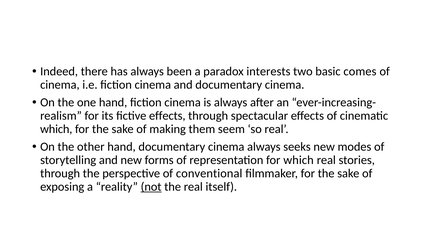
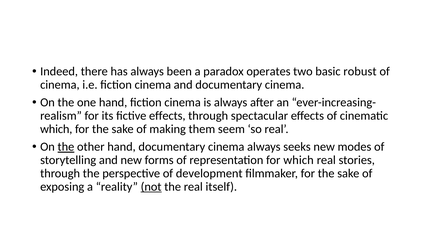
interests: interests -> operates (268, 71)
comes: comes -> robust (360, 71)
the underline: none -> present (66, 147)
conventional: conventional -> development (209, 173)
